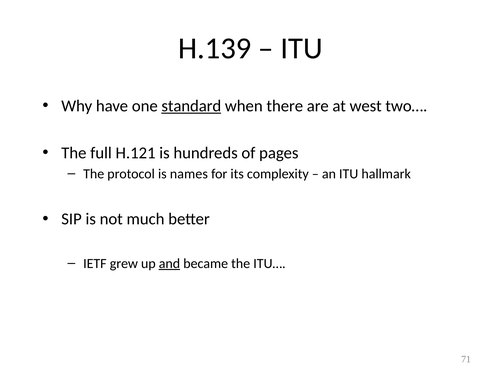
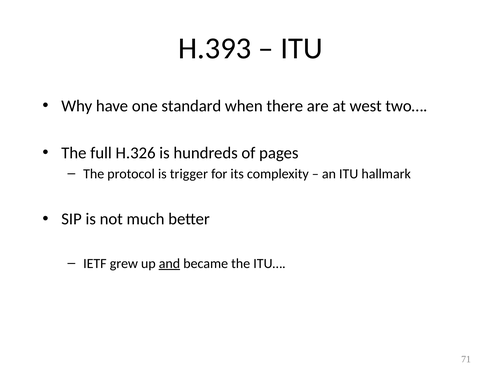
H.139: H.139 -> H.393 (215, 48)
standard underline: present -> none (191, 106)
H.121: H.121 -> H.326 (136, 153)
names: names -> trigger (189, 174)
